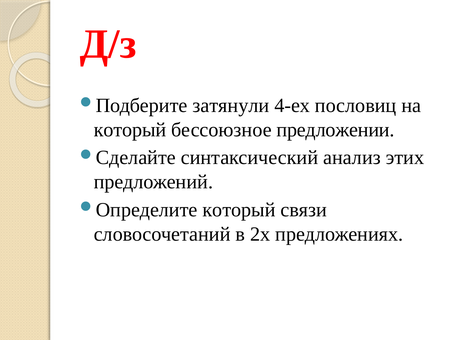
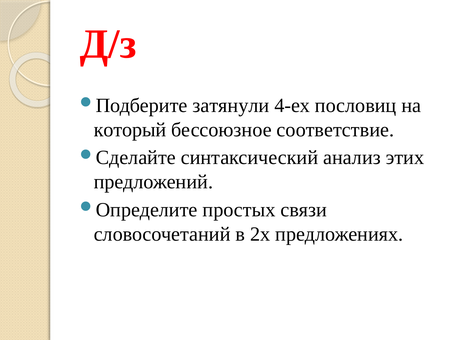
предложении: предложении -> соответствие (335, 130)
который: который -> простых (239, 210)
